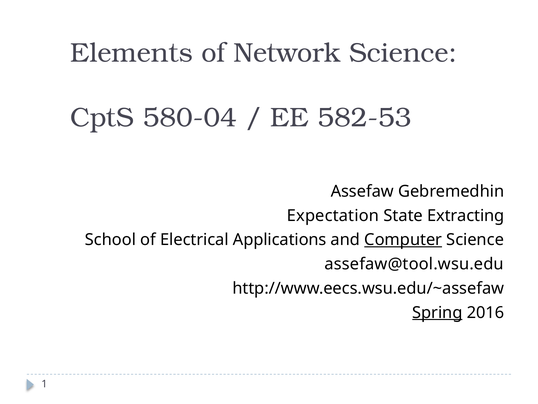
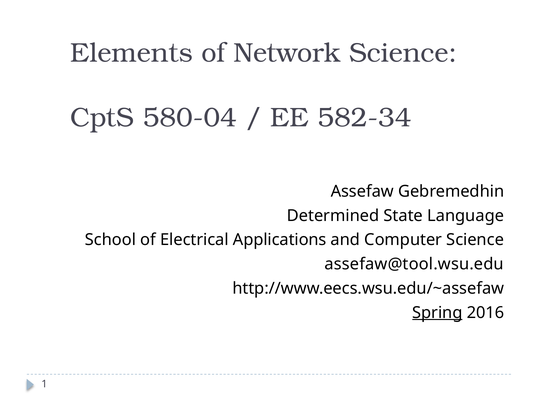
582-53: 582-53 -> 582-34 (365, 117)
Expectation: Expectation -> Determined (333, 215)
Extracting: Extracting -> Language (466, 215)
Computer underline: present -> none (403, 240)
